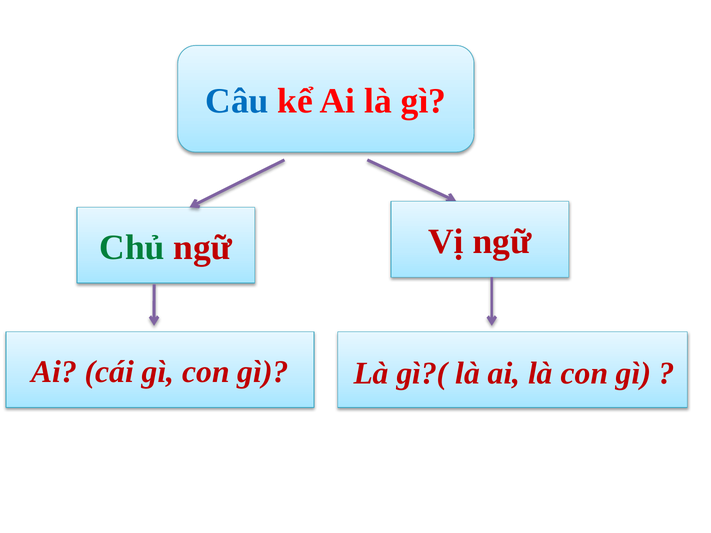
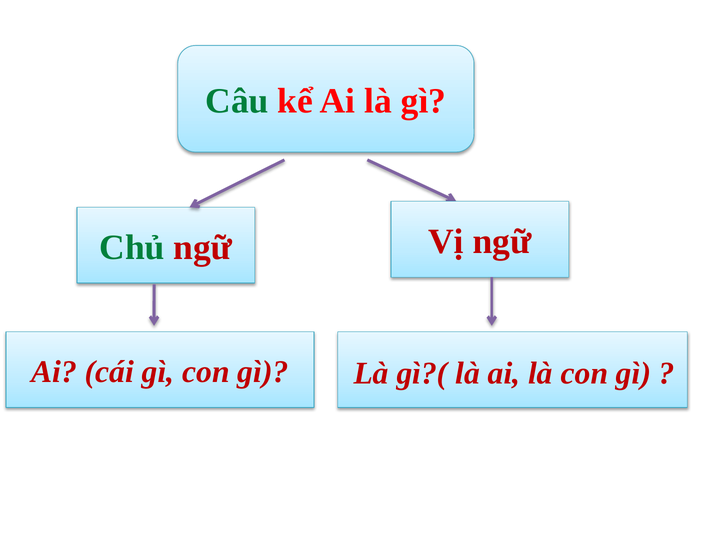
Câu colour: blue -> green (237, 101)
